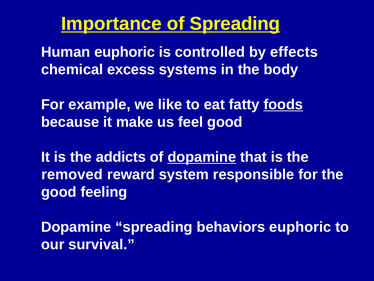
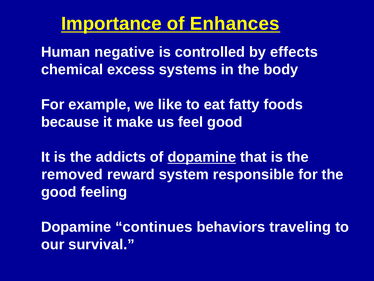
of Spreading: Spreading -> Enhances (235, 24)
Human euphoric: euphoric -> negative (124, 52)
foods underline: present -> none (283, 104)
Dopamine spreading: spreading -> continues (154, 227)
behaviors euphoric: euphoric -> traveling (300, 227)
